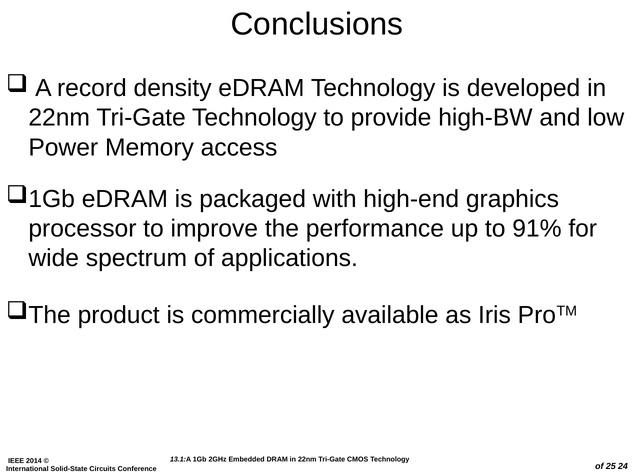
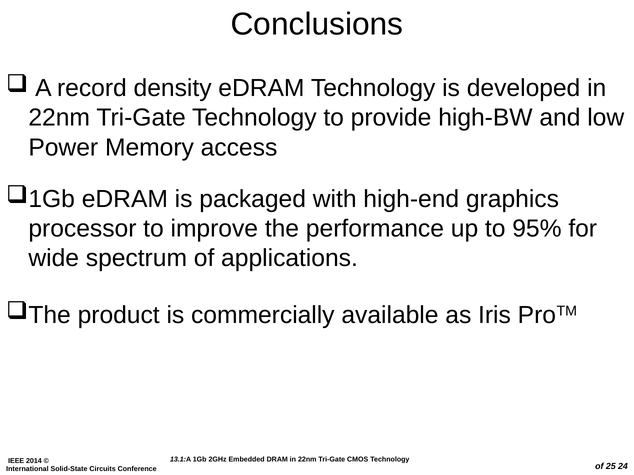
91%: 91% -> 95% (537, 229)
